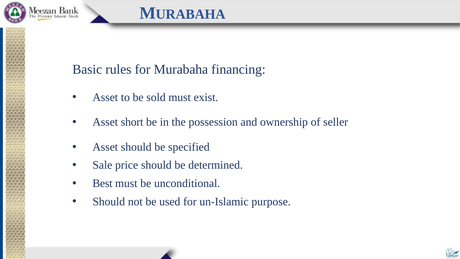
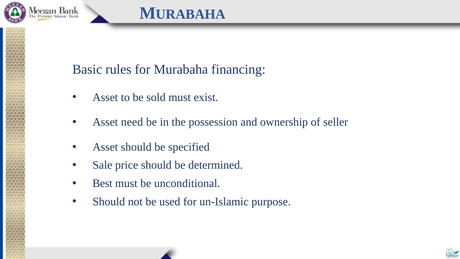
short: short -> need (132, 122)
